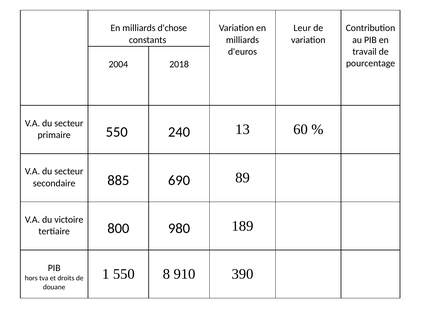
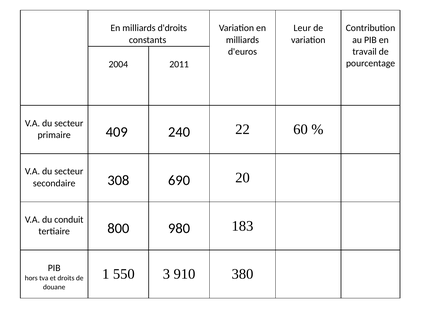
d'chose: d'chose -> d'droits (172, 28)
2018: 2018 -> 2011 (179, 64)
primaire 550: 550 -> 409 (117, 132)
13: 13 -> 22 (243, 129)
885: 885 -> 308 (118, 180)
89: 89 -> 20 (243, 177)
victoire: victoire -> conduit (69, 219)
189: 189 -> 183 (243, 226)
8: 8 -> 3 (166, 274)
390: 390 -> 380 (243, 274)
